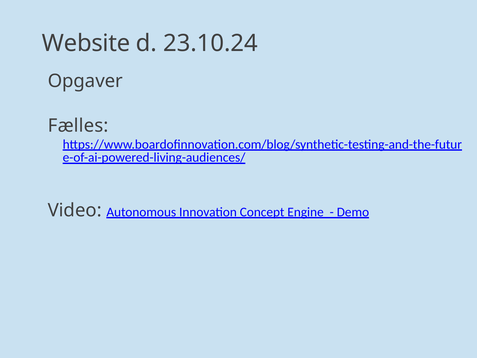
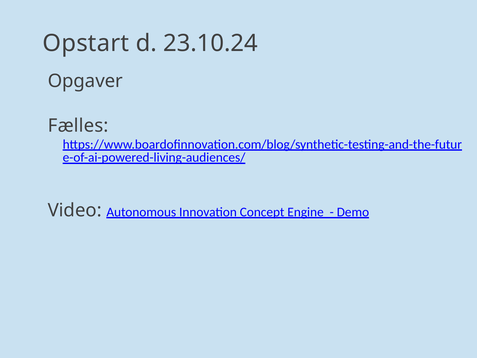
Website: Website -> Opstart (86, 43)
